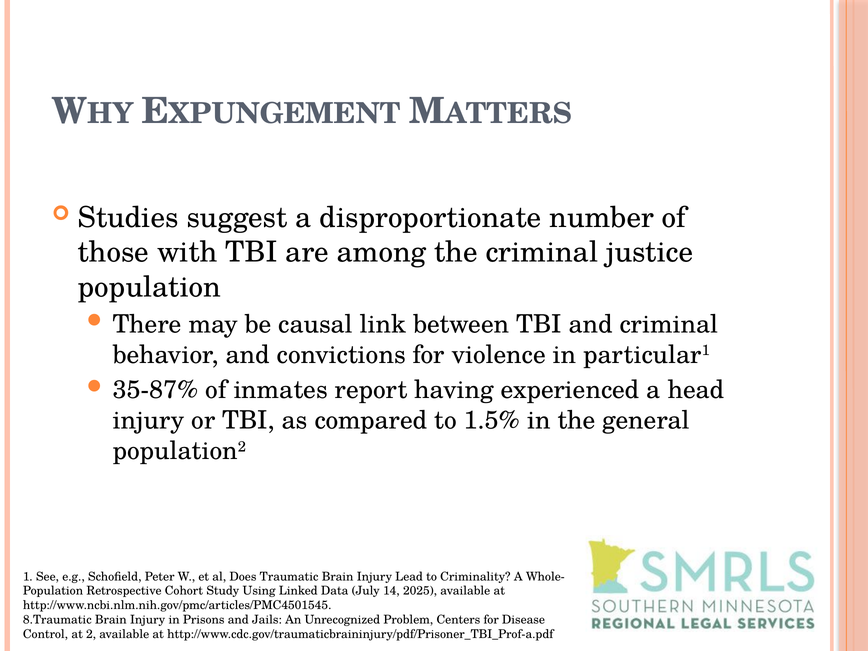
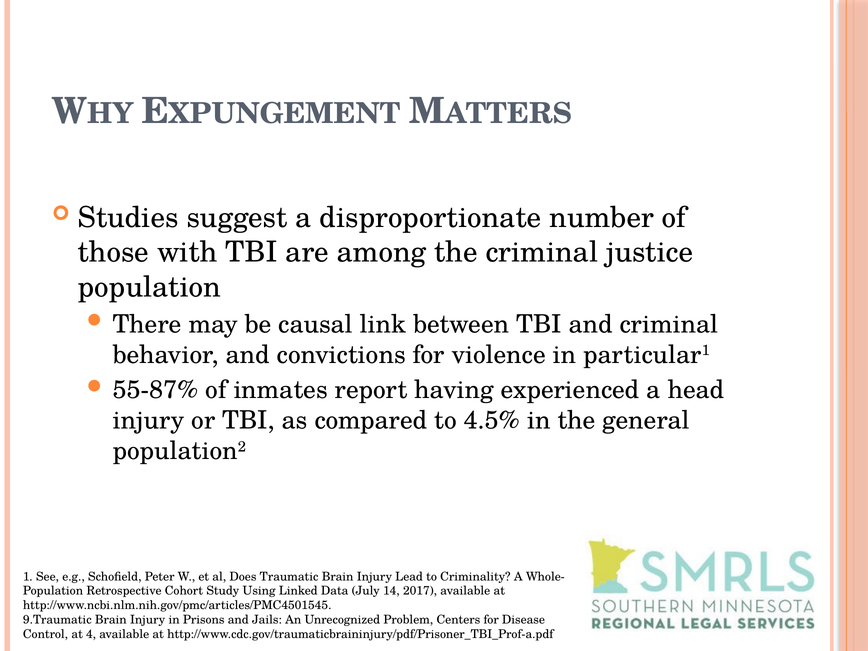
35-87%: 35-87% -> 55-87% (156, 390)
1.5%: 1.5% -> 4.5% (492, 421)
2025: 2025 -> 2017 (420, 591)
8.Traumatic: 8.Traumatic -> 9.Traumatic (57, 620)
2: 2 -> 4 (91, 634)
